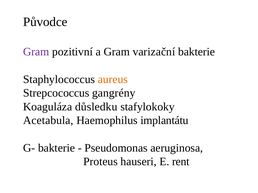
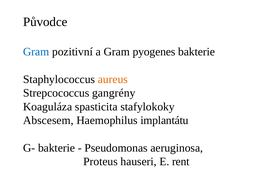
Gram colour: purple -> blue (36, 52)
varizační: varizační -> pyogenes (154, 52)
důsledku: důsledku -> spasticita (96, 107)
Acetabula: Acetabula -> Abscesem (48, 121)
